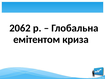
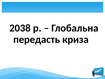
2062: 2062 -> 2038 (20, 28)
емітентом: емітентом -> передасть (37, 39)
